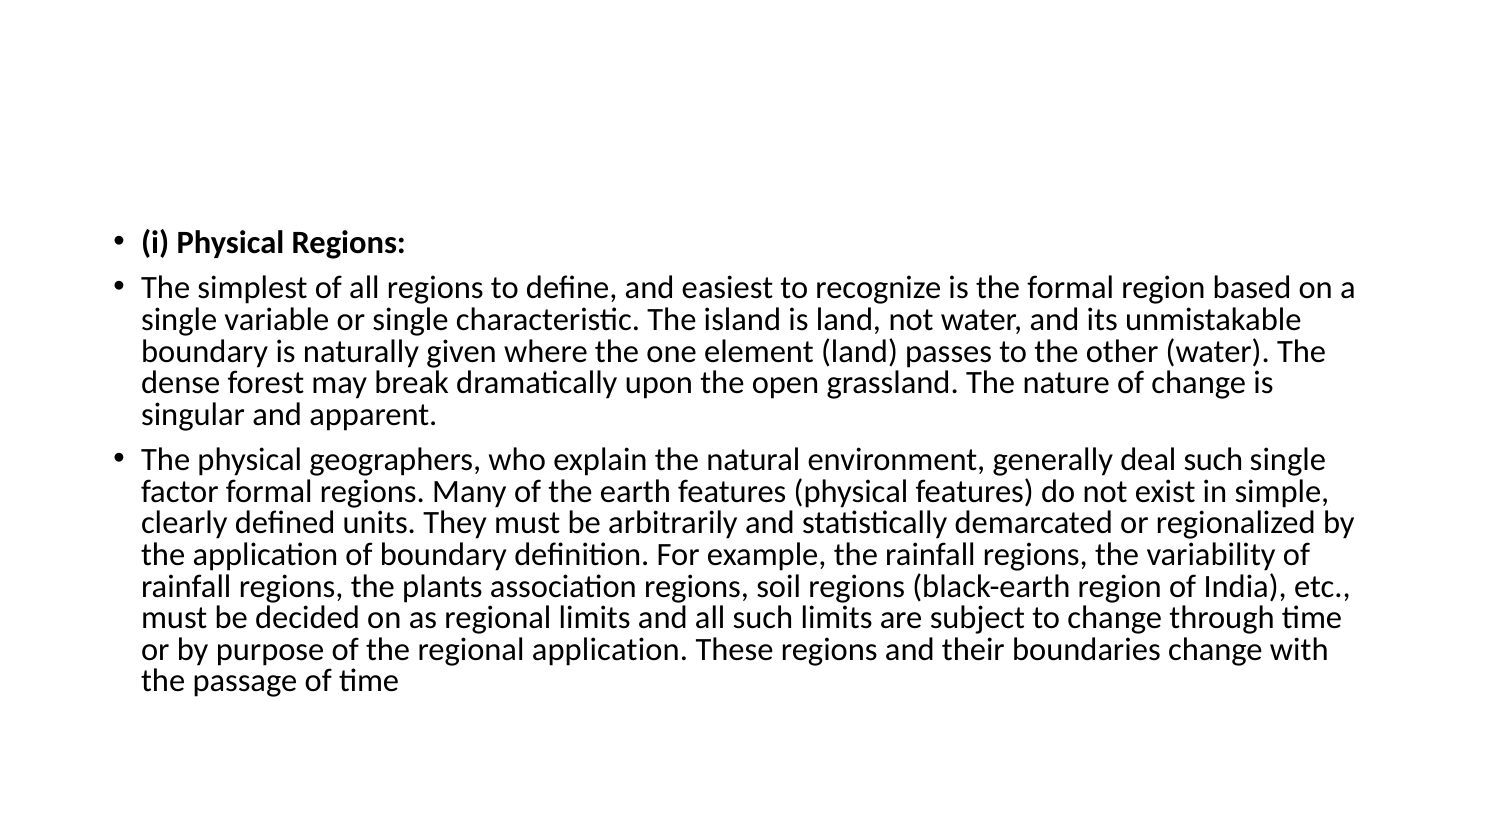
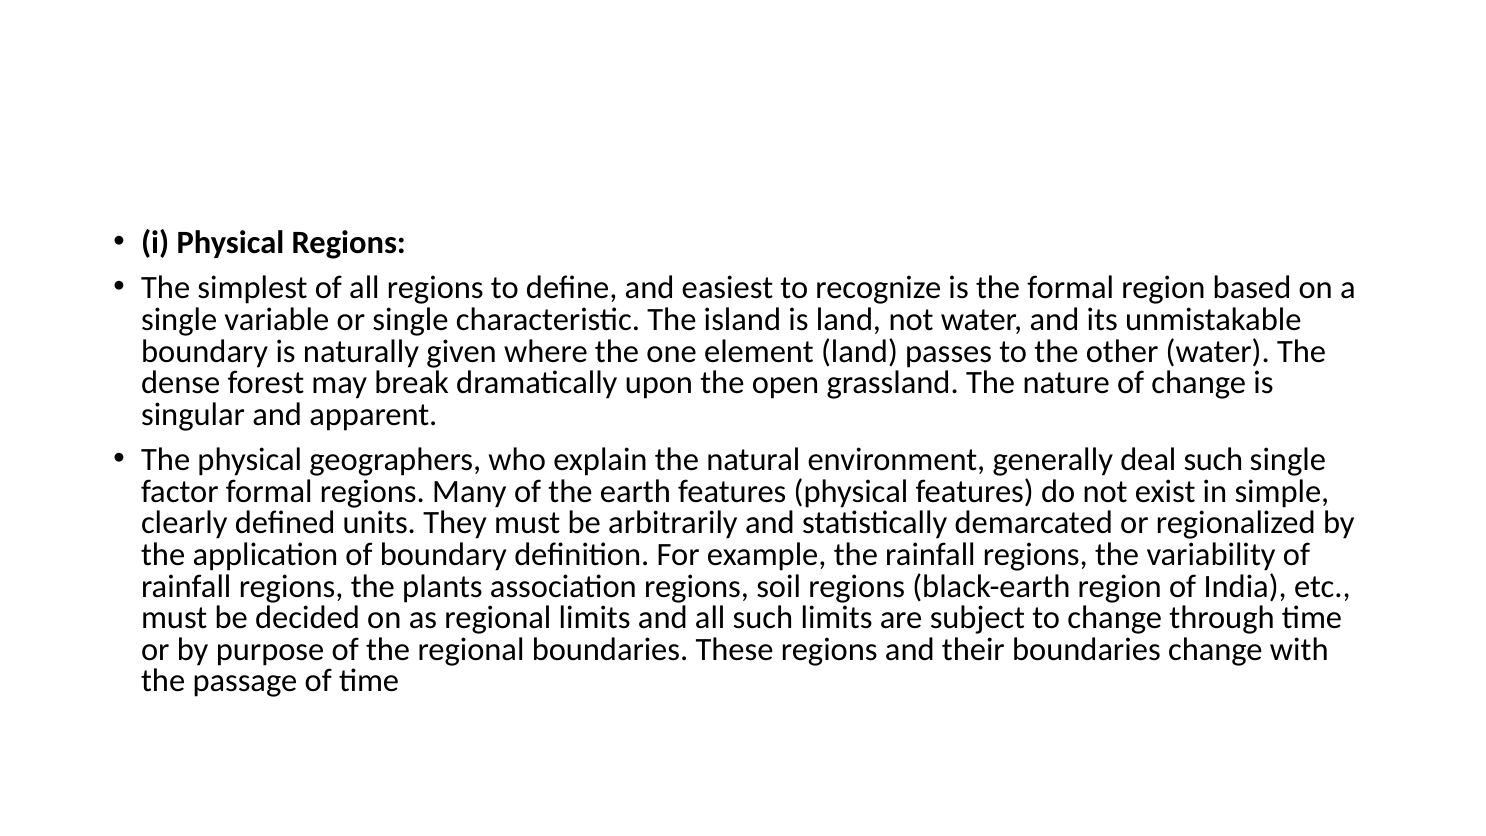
regional application: application -> boundaries (610, 650)
